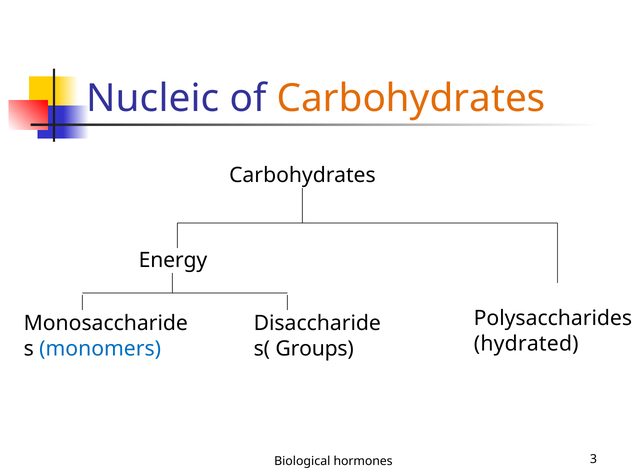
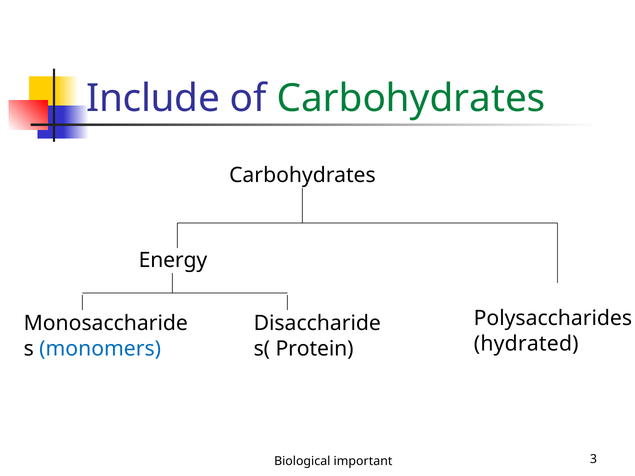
Nucleic: Nucleic -> Include (153, 98)
Carbohydrates colour: orange -> green (411, 98)
Groups: Groups -> Protein (315, 349)
hormones: hormones -> important (363, 461)
